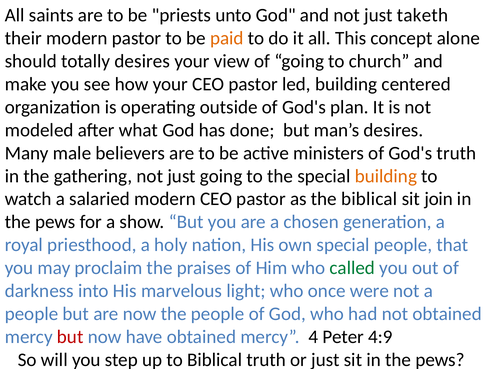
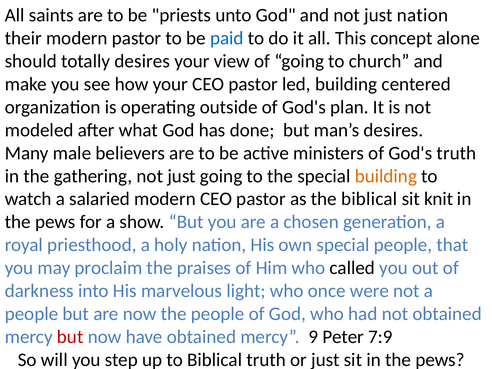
just taketh: taketh -> nation (423, 15)
paid colour: orange -> blue (227, 38)
join: join -> knit (439, 199)
called colour: green -> black (352, 268)
4: 4 -> 9 (313, 337)
4:9: 4:9 -> 7:9 (380, 337)
